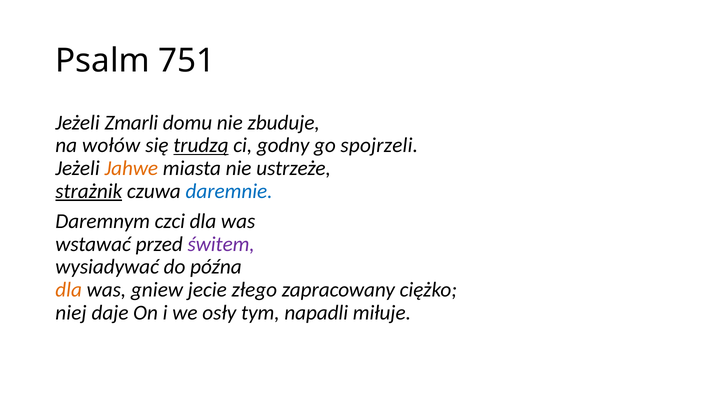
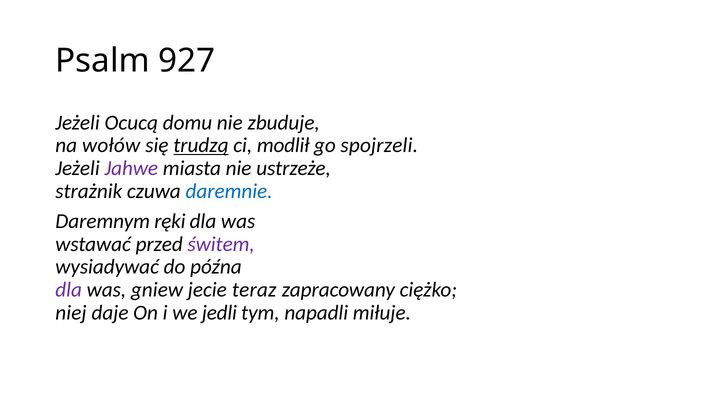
751: 751 -> 927 (187, 61)
Zmarli: Zmarli -> Ocucą (131, 123)
godny: godny -> modlił (283, 146)
Jahwe colour: orange -> purple (131, 168)
strażnik underline: present -> none (89, 191)
czci: czci -> ręki (170, 222)
dla colour: orange -> purple (69, 290)
złego: złego -> teraz (254, 290)
osły: osły -> jedli (219, 313)
